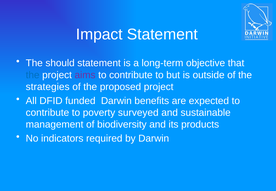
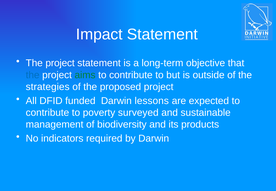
should: should -> project (60, 63)
aims colour: purple -> green (85, 75)
benefits: benefits -> lessons (152, 101)
